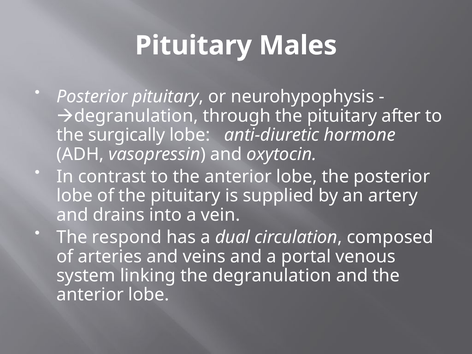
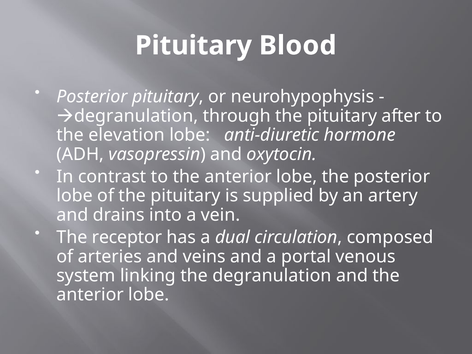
Males: Males -> Blood (298, 46)
surgically: surgically -> elevation (127, 135)
respond: respond -> receptor (127, 237)
